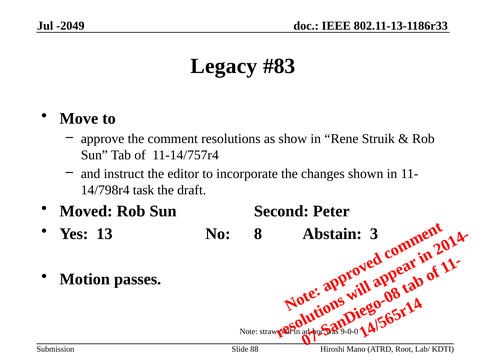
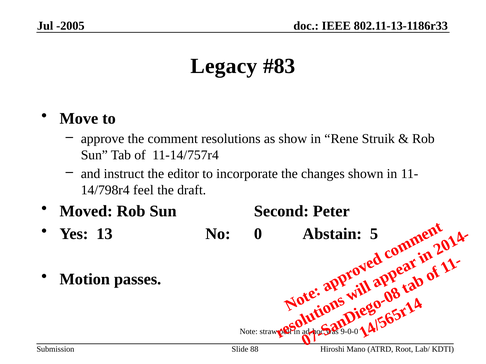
-2049: -2049 -> -2005 (70, 26)
task: task -> feel (143, 190)
No 8: 8 -> 0 (258, 234)
Abstain 3: 3 -> 5 (374, 234)
